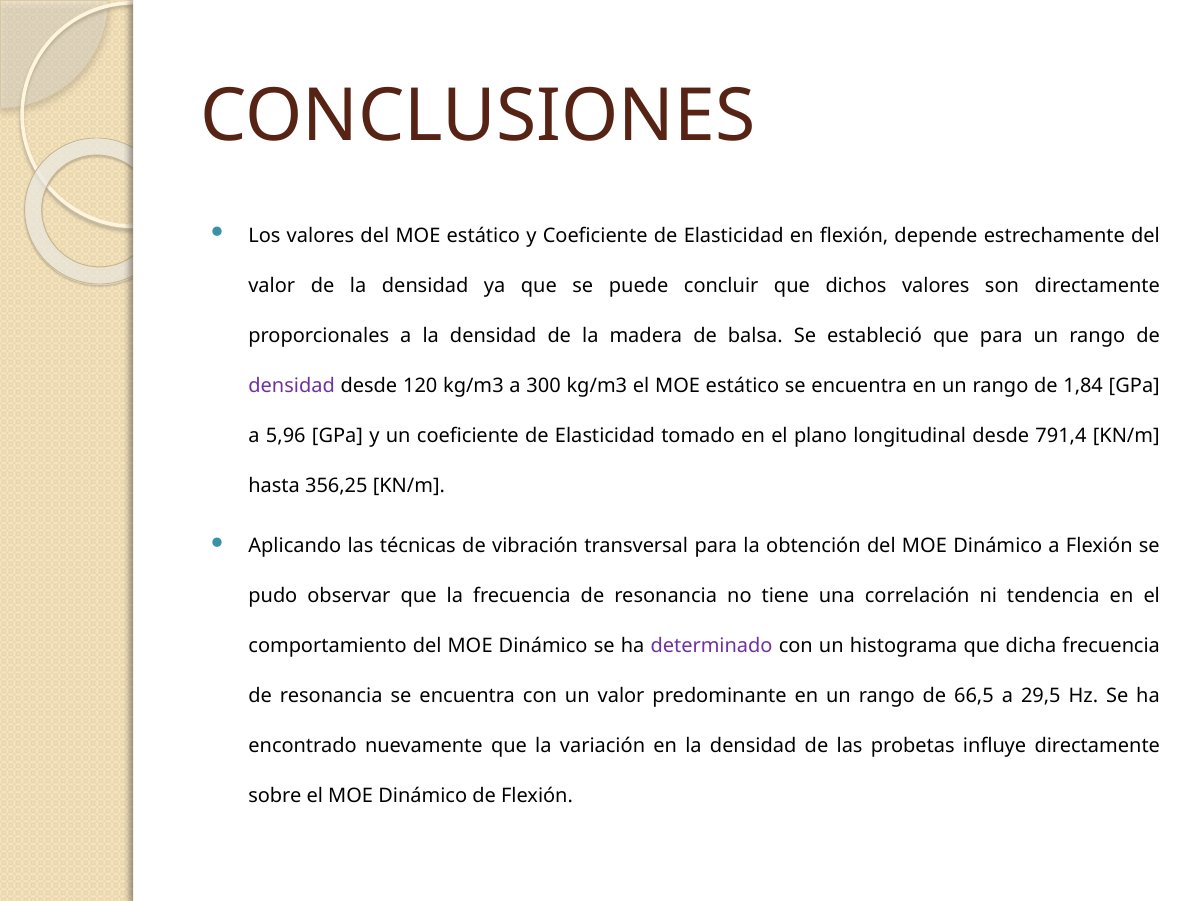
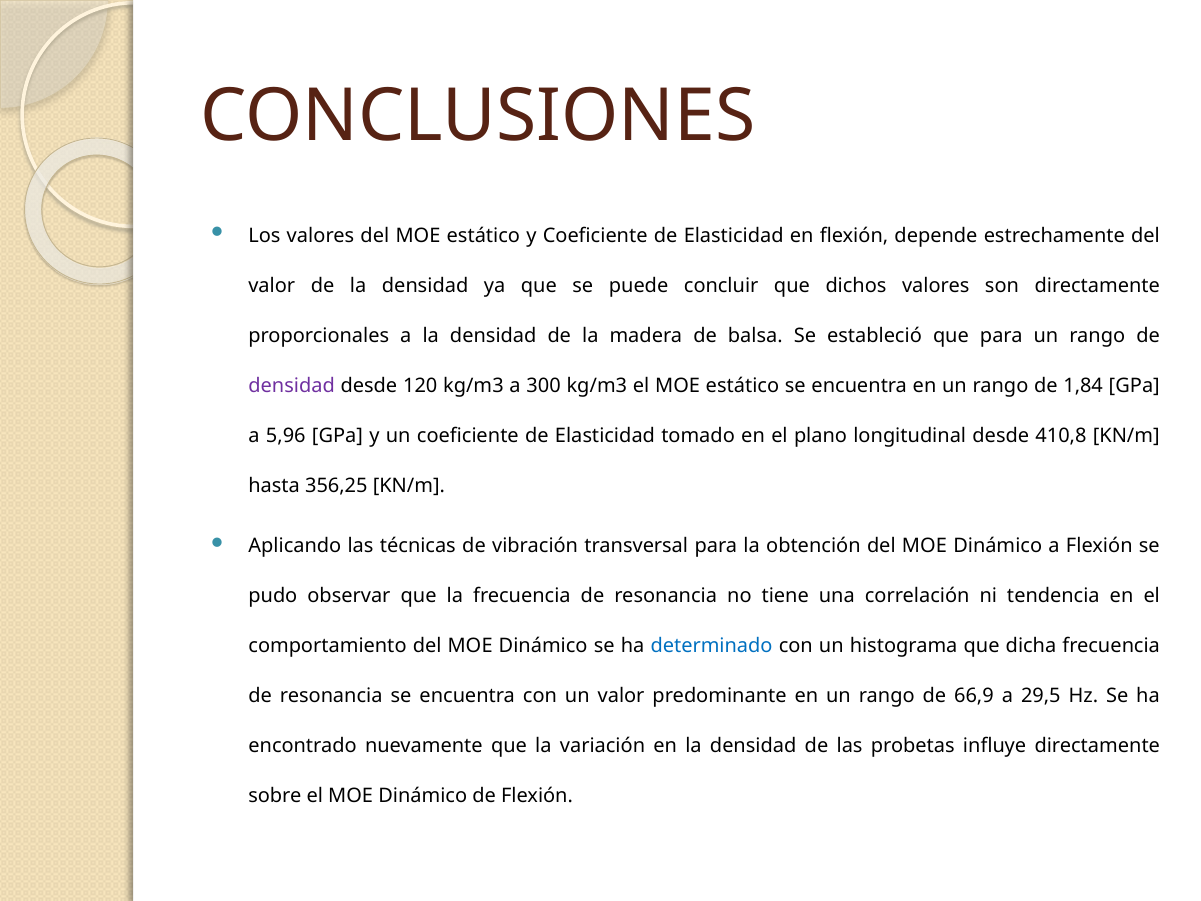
791,4: 791,4 -> 410,8 (1061, 436)
determinado colour: purple -> blue (712, 646)
66,5: 66,5 -> 66,9 (974, 696)
